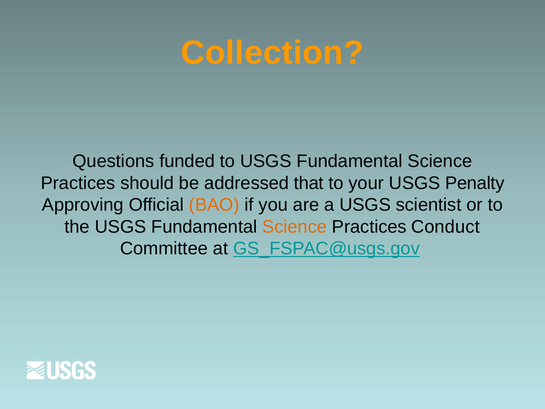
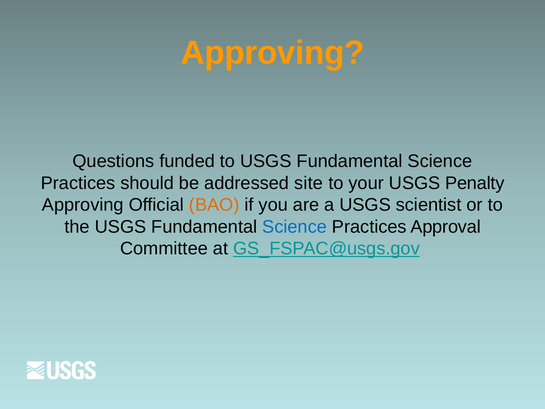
Collection: Collection -> Approving (273, 53)
that: that -> site (309, 183)
Science colour: orange -> blue (295, 227)
Conduct: Conduct -> Approval (446, 227)
